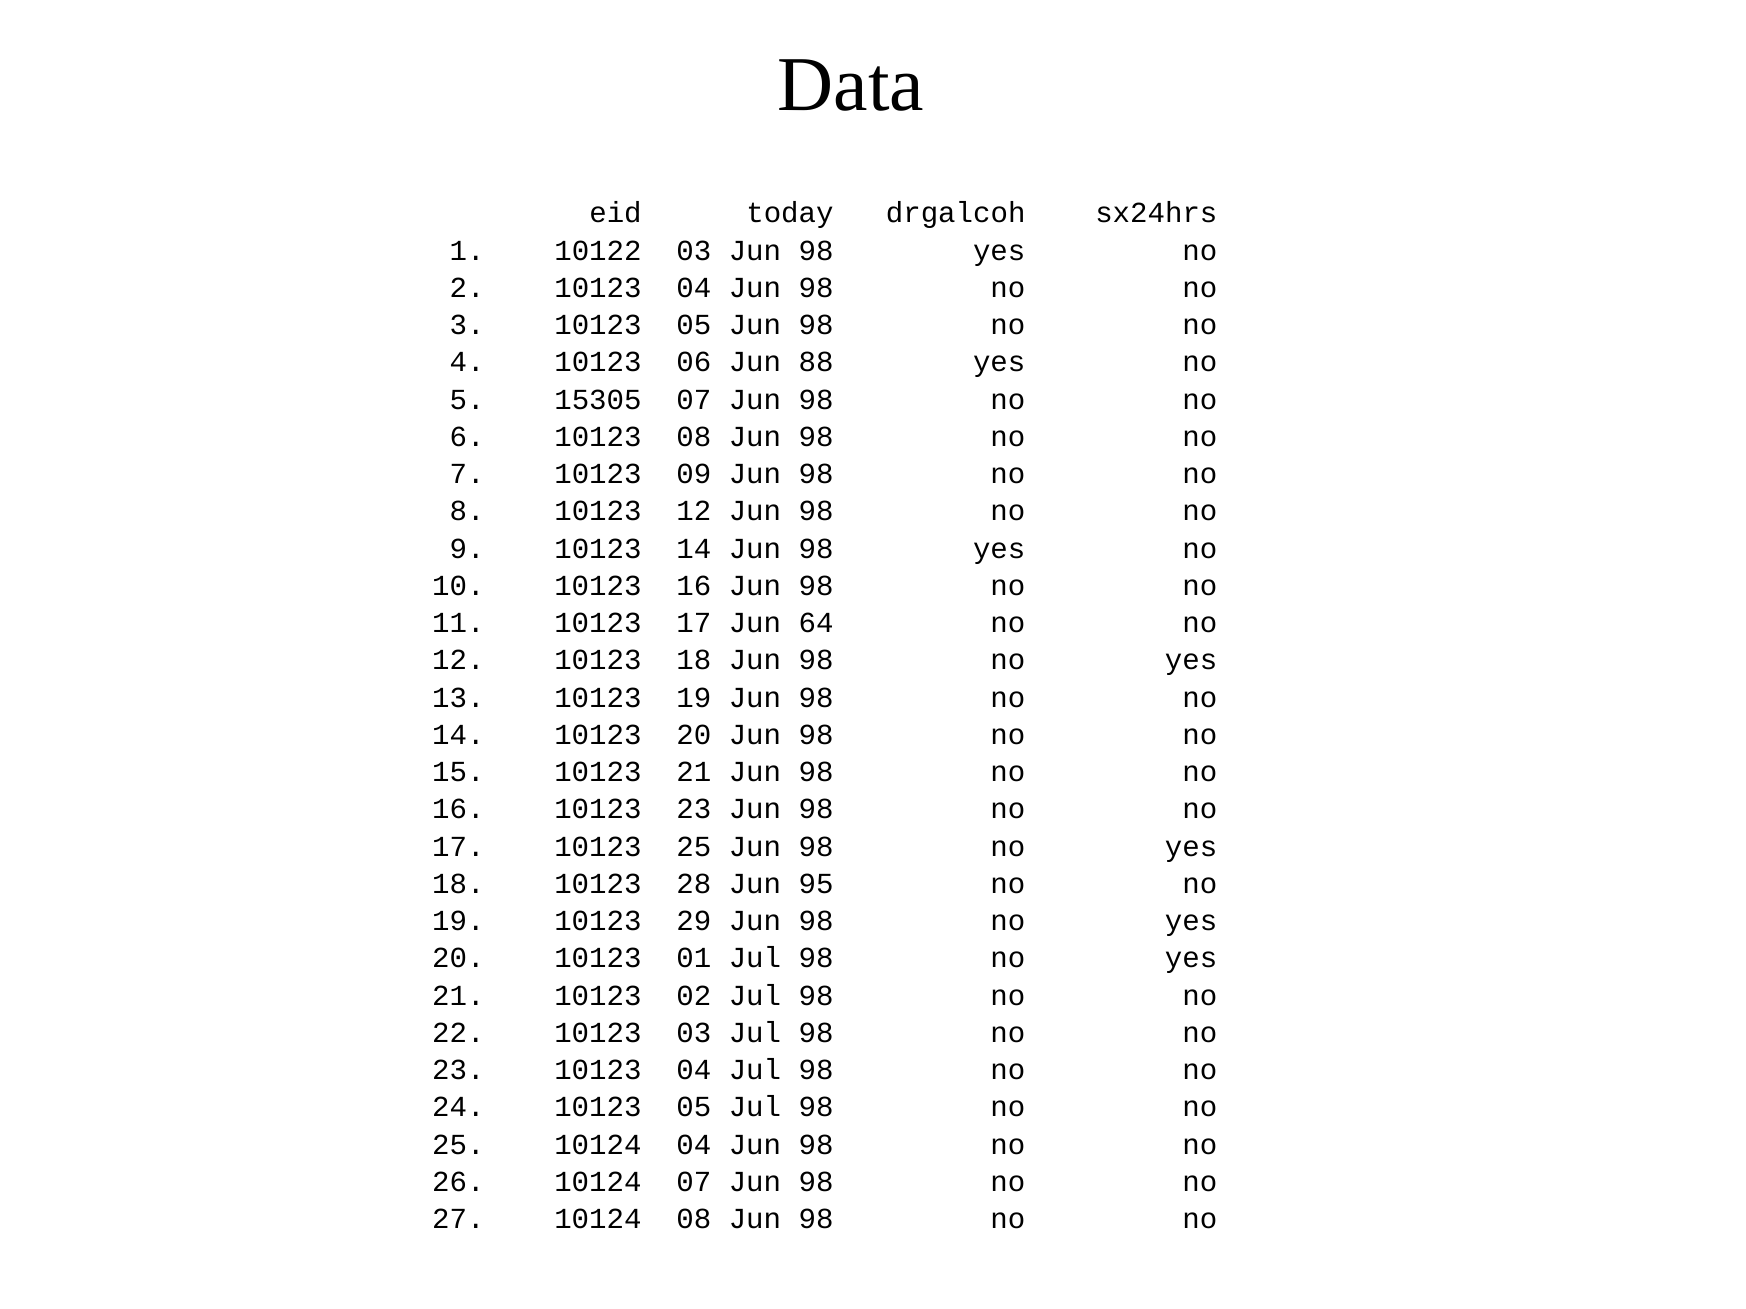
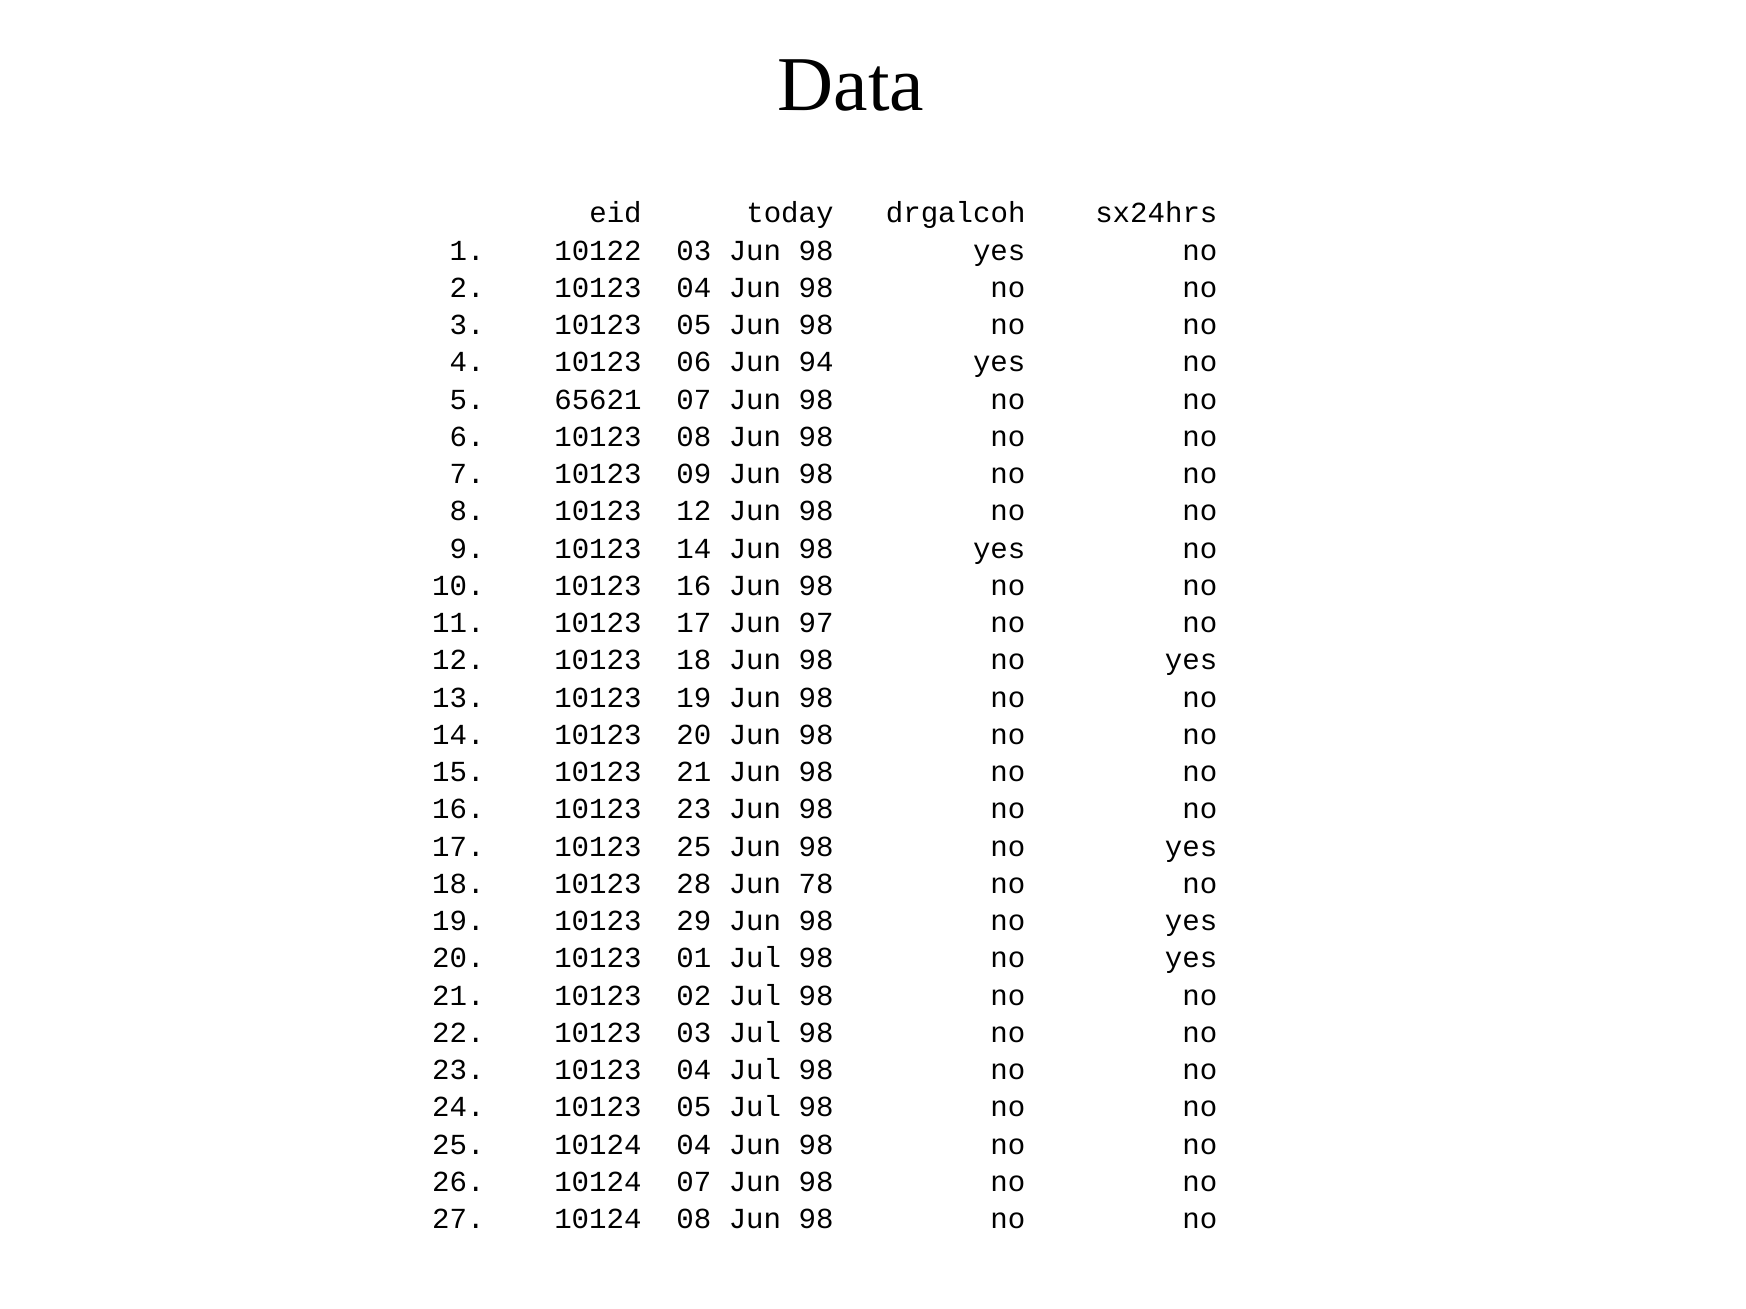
88: 88 -> 94 (816, 362)
15305: 15305 -> 65621 (598, 400)
64: 64 -> 97 (816, 623)
95: 95 -> 78 (816, 884)
